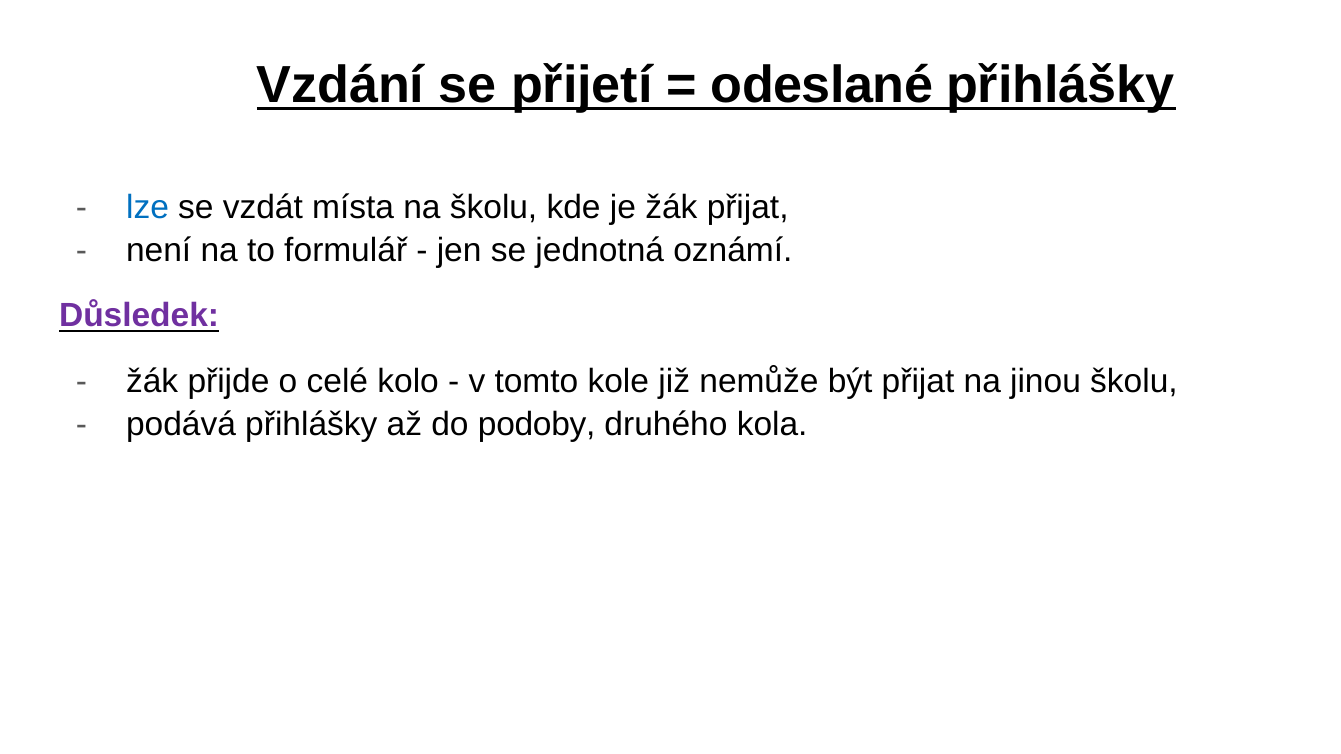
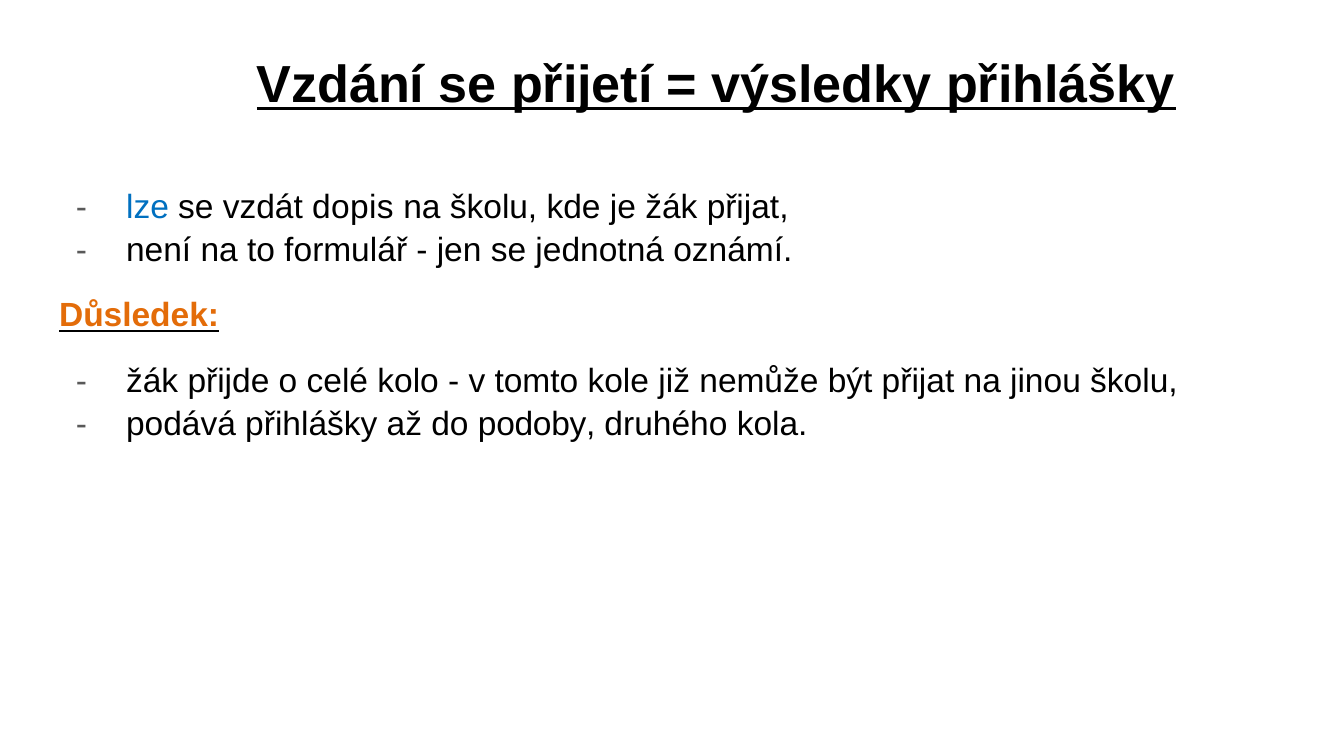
odeslané: odeslané -> výsledky (822, 86)
místa: místa -> dopis (353, 207)
Důsledek colour: purple -> orange (139, 316)
